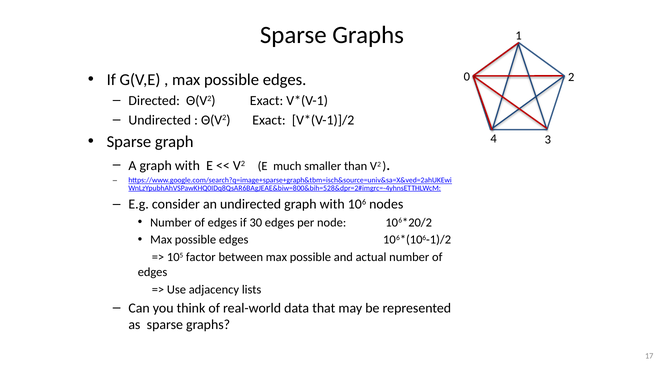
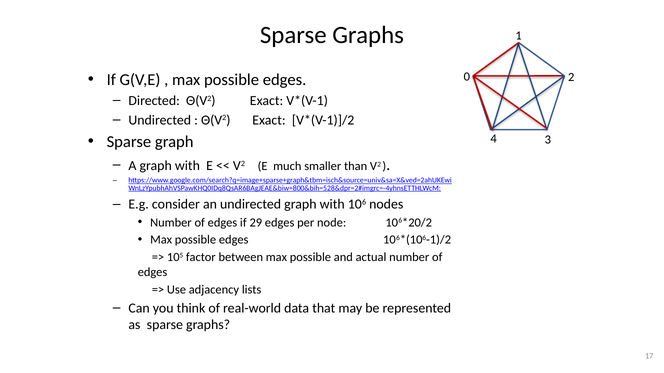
30: 30 -> 29 (256, 223)
